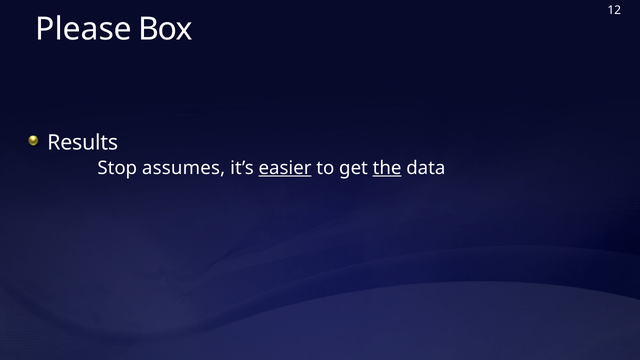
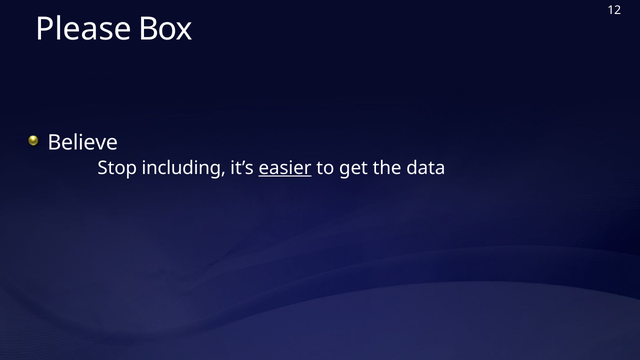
Results: Results -> Believe (83, 143)
assumes: assumes -> including (184, 168)
the underline: present -> none (387, 168)
